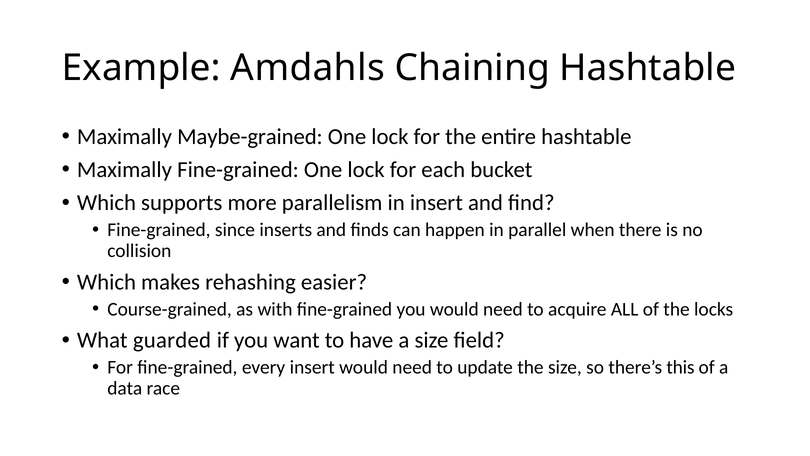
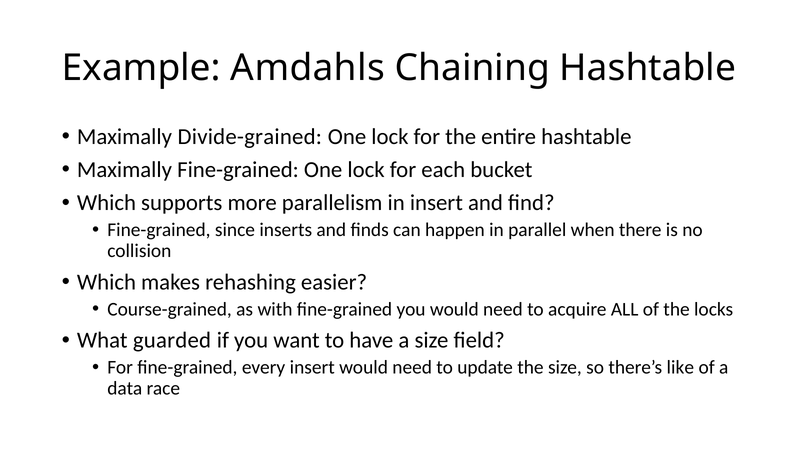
Maybe-grained: Maybe-grained -> Divide-grained (250, 137)
this: this -> like (680, 367)
